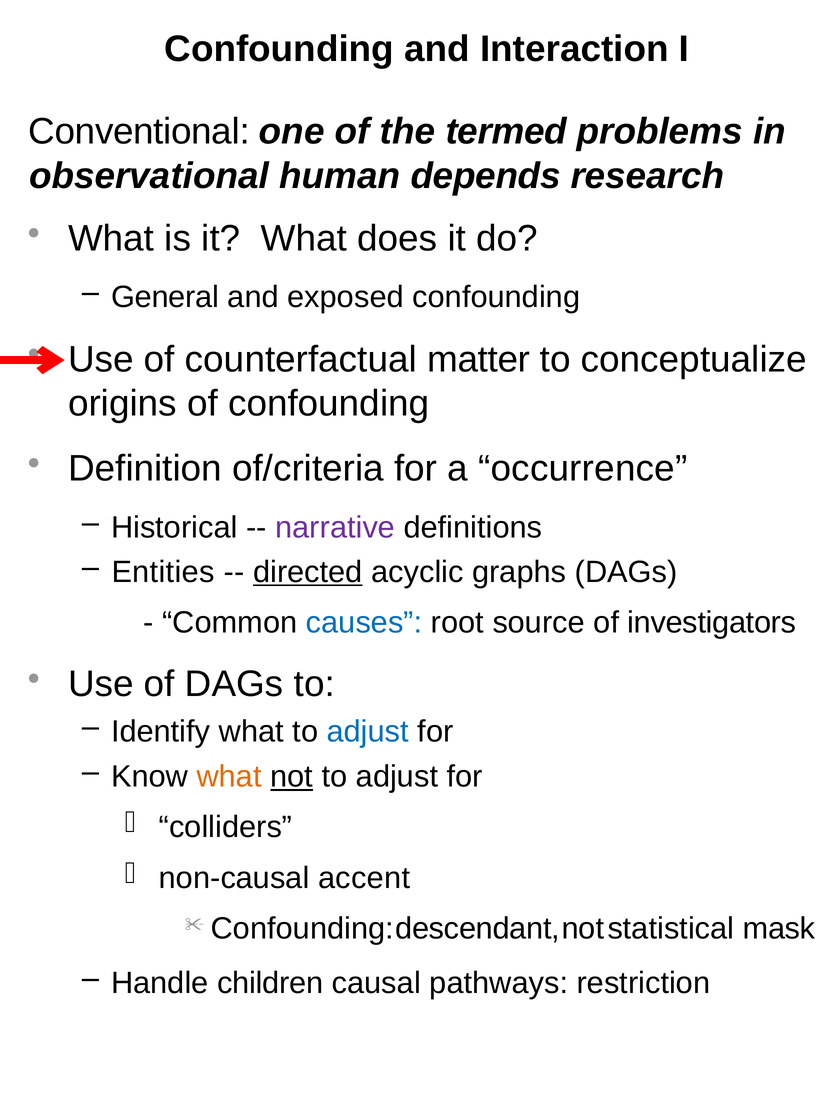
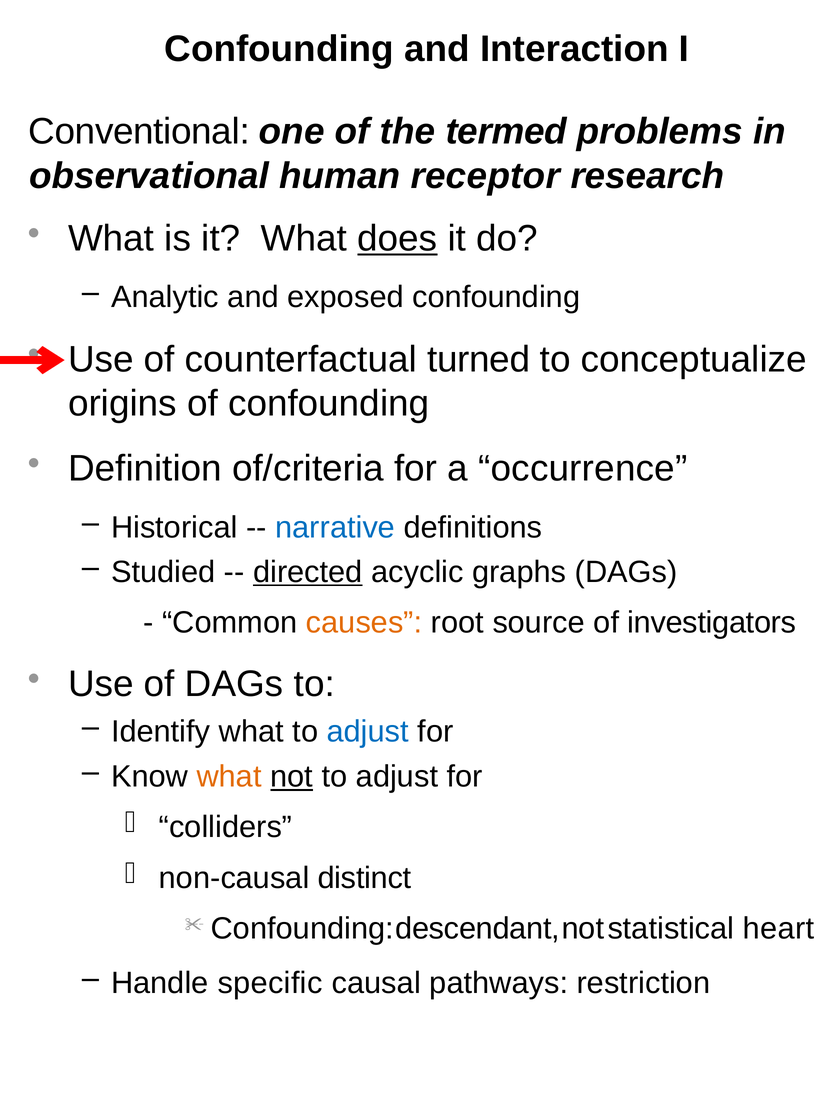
depends: depends -> receptor (485, 176)
does underline: none -> present (397, 239)
General: General -> Analytic (165, 297)
matter: matter -> turned (479, 359)
narrative colour: purple -> blue (335, 527)
Entities: Entities -> Studied (163, 572)
causes colour: blue -> orange (364, 623)
accent: accent -> distinct (364, 878)
mask: mask -> heart (779, 929)
children: children -> specific (270, 983)
